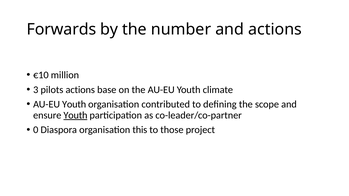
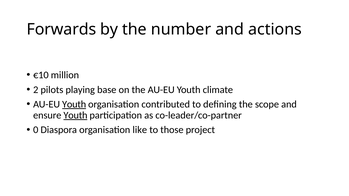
3: 3 -> 2 (36, 90)
pilots actions: actions -> playing (80, 90)
Youth underline: none -> present (74, 104)
this: this -> like (140, 130)
